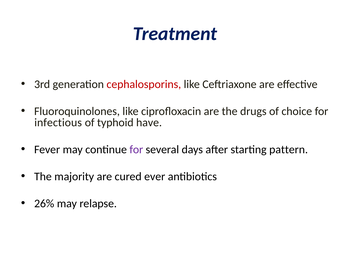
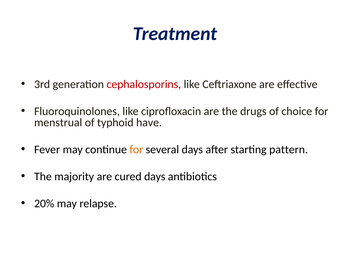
infectious: infectious -> menstrual (58, 123)
for colour: purple -> orange (136, 150)
cured ever: ever -> days (155, 177)
26%: 26% -> 20% (44, 204)
